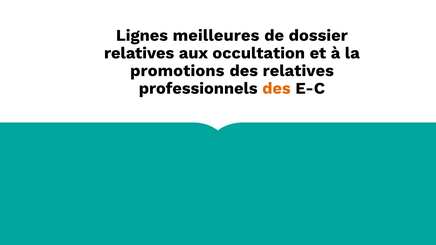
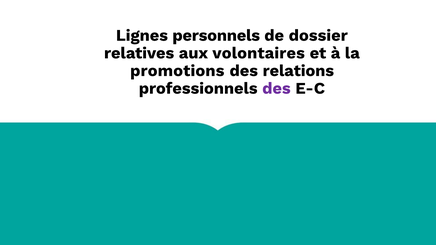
meilleures: meilleures -> personnels (216, 35)
occultation: occultation -> volontaires (259, 53)
des relatives: relatives -> relations (298, 71)
des colour: orange -> purple (276, 88)
